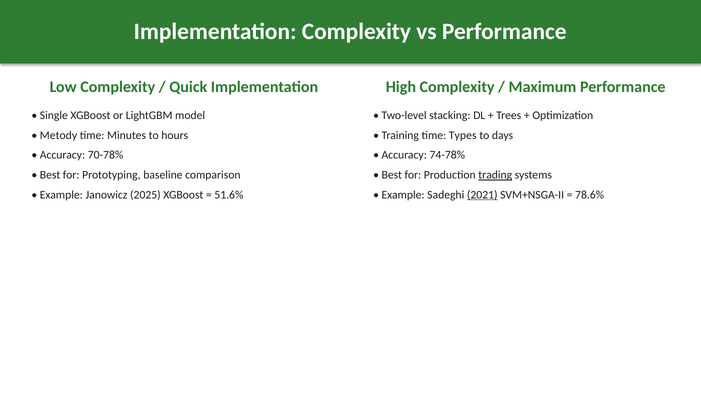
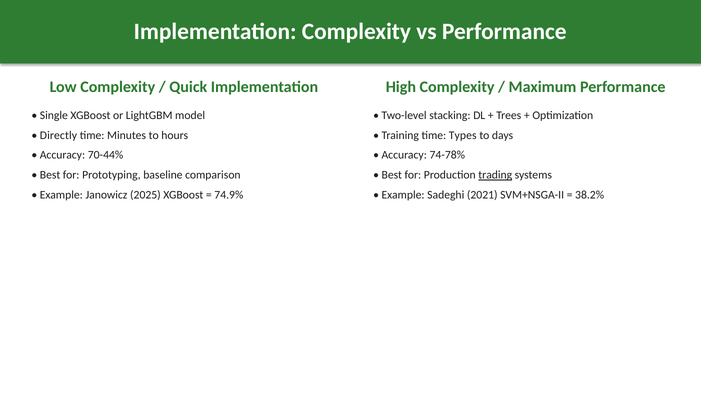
Metody: Metody -> Directly (58, 135)
70-78%: 70-78% -> 70-44% (106, 155)
51.6%: 51.6% -> 74.9% (229, 195)
2021 underline: present -> none (482, 195)
78.6%: 78.6% -> 38.2% (590, 195)
